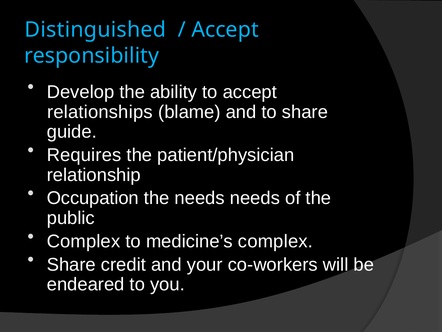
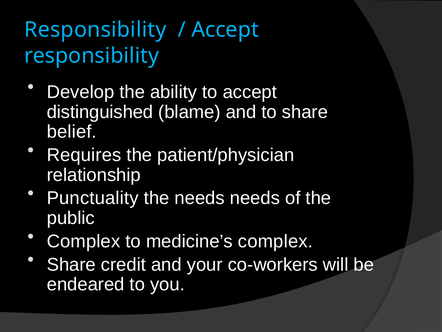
Distinguished: Distinguished -> Responsibility (95, 30)
relationships: relationships -> distinguished (100, 112)
guide: guide -> belief (72, 132)
Occupation: Occupation -> Punctuality (93, 198)
